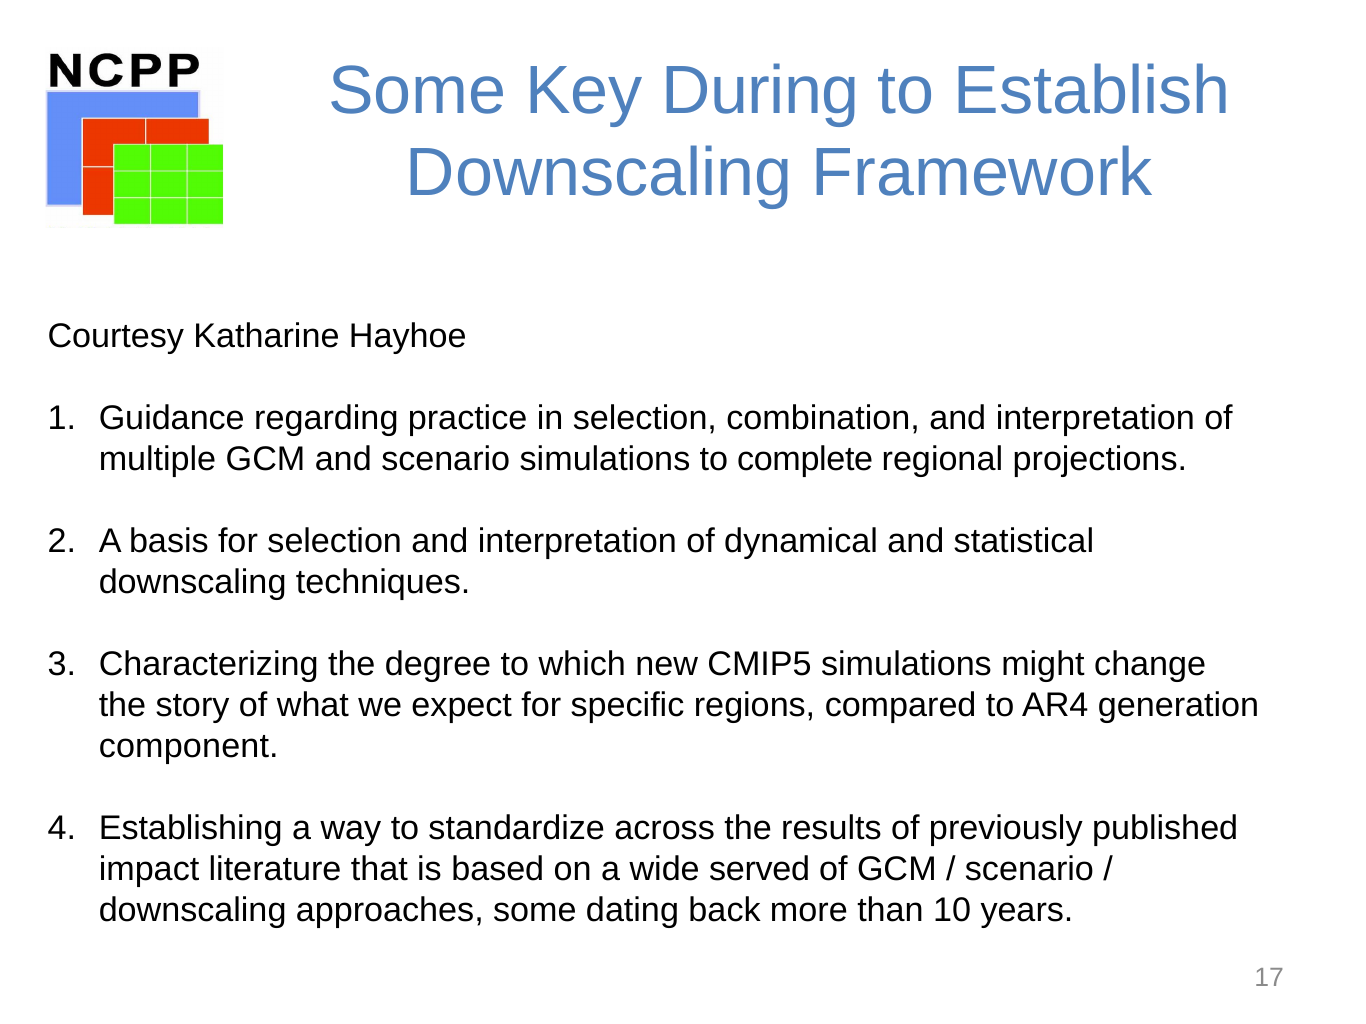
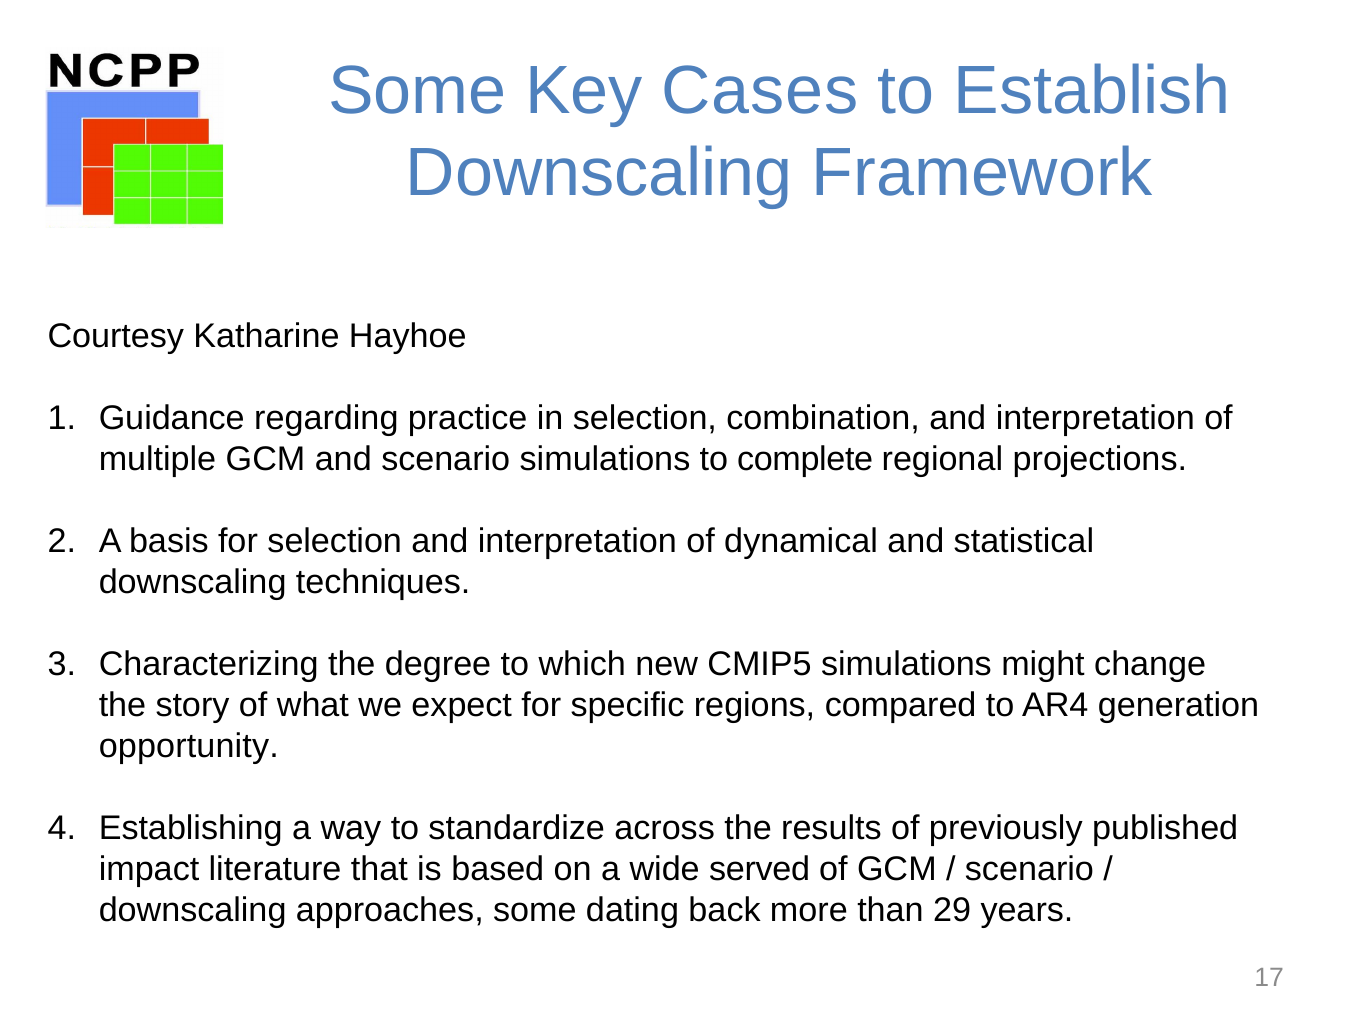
During: During -> Cases (760, 91)
component: component -> opportunity (189, 747)
10: 10 -> 29 (952, 911)
